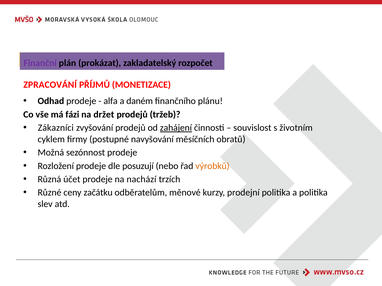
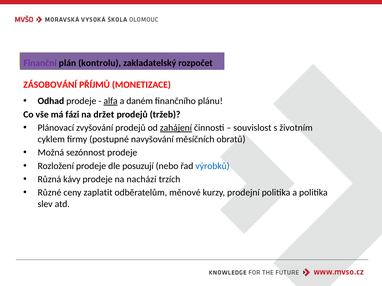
prokázat: prokázat -> kontrolu (100, 63)
ZPRACOVÁNÍ: ZPRACOVÁNÍ -> ZÁSOBOVÁNÍ (50, 85)
alfa underline: none -> present (111, 101)
Zákazníci: Zákazníci -> Plánovací (56, 128)
výrobků colour: orange -> blue (212, 166)
účet: účet -> kávy (72, 180)
začátku: začátku -> zaplatit (98, 193)
